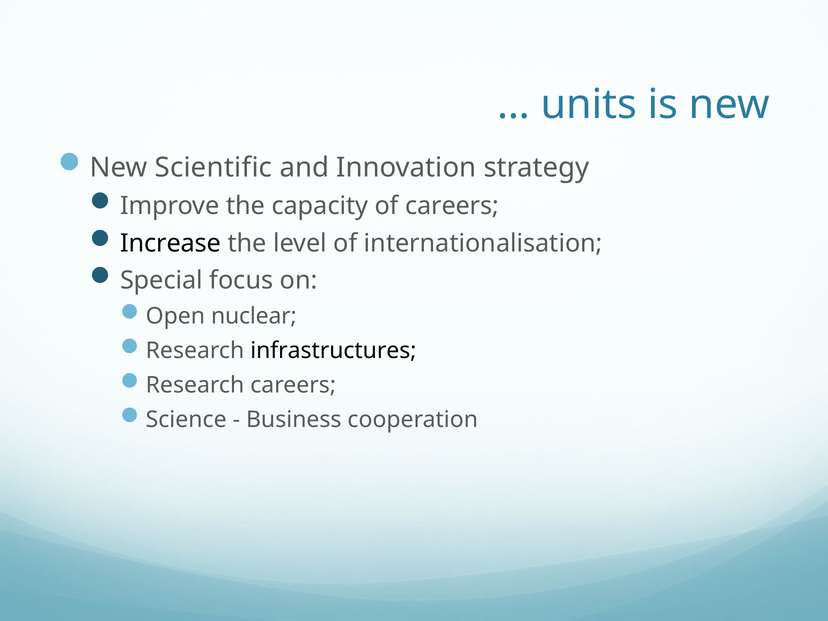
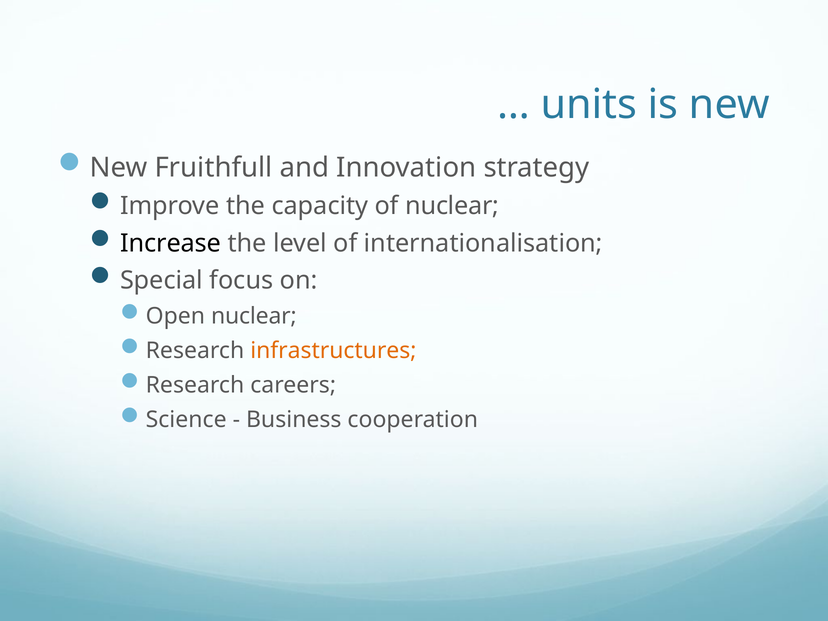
Scientific: Scientific -> Fruithfull (214, 168)
of careers: careers -> nuclear (452, 206)
infrastructures colour: black -> orange (333, 351)
